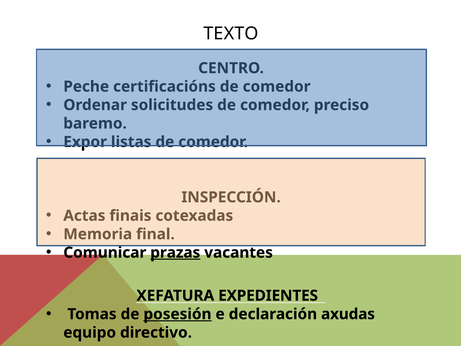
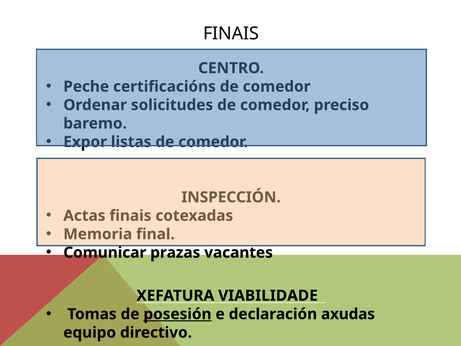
TEXTO: TEXTO -> FINAIS (231, 34)
prazas underline: present -> none (175, 252)
EXPEDIENTES: EXPEDIENTES -> VIABILIDADE (268, 295)
